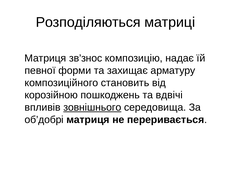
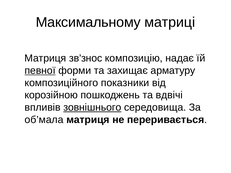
Розподіляються: Розподіляються -> Максимальному (88, 22)
певної underline: none -> present (40, 71)
становить: становить -> показники (125, 83)
об’добрі: об’добрі -> об’мала (44, 120)
